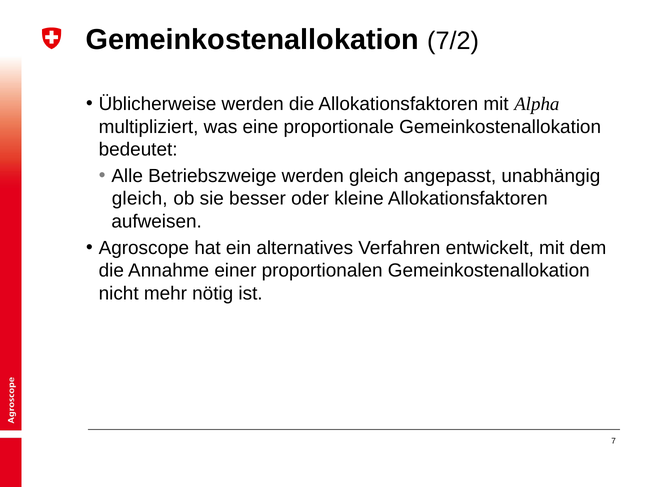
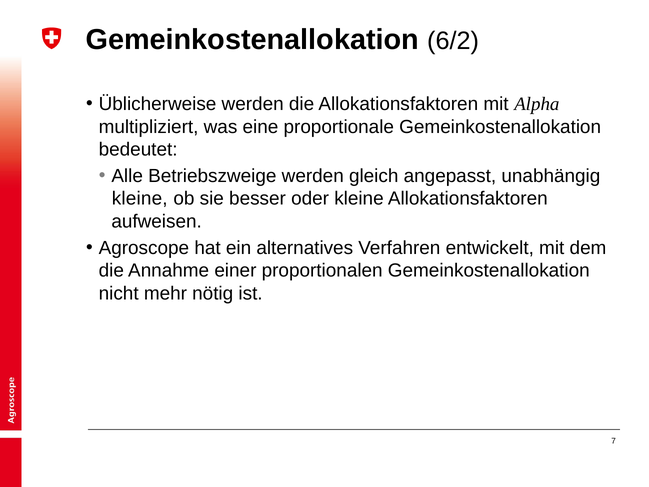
7/2: 7/2 -> 6/2 (453, 41)
gleich: gleich -> kleine (140, 199)
